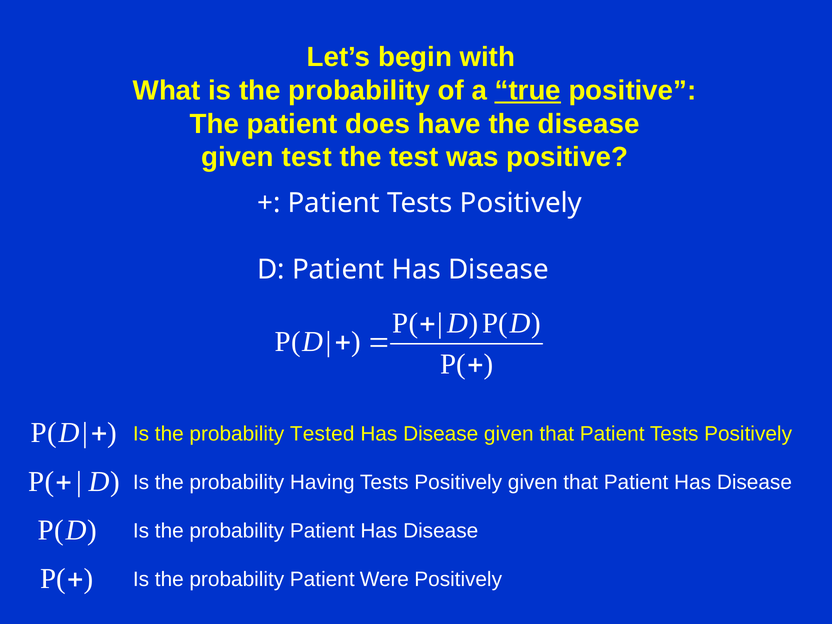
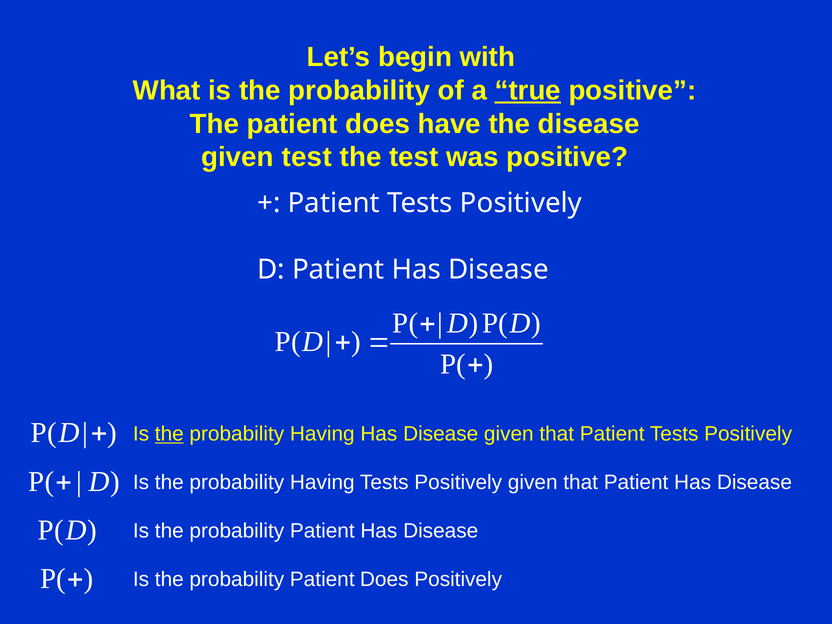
the underline: none -> present (169, 434)
Tested: Tested -> Having (322, 434)
probability Patient Were: Were -> Does (384, 580)
